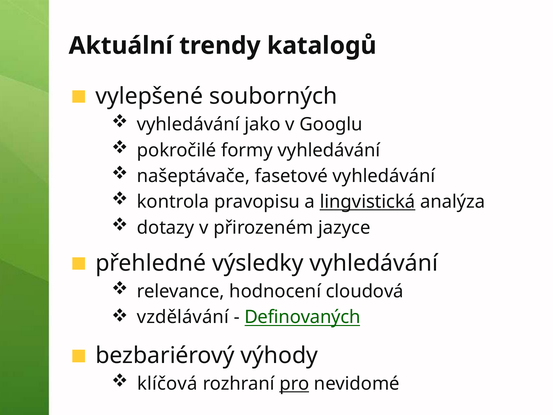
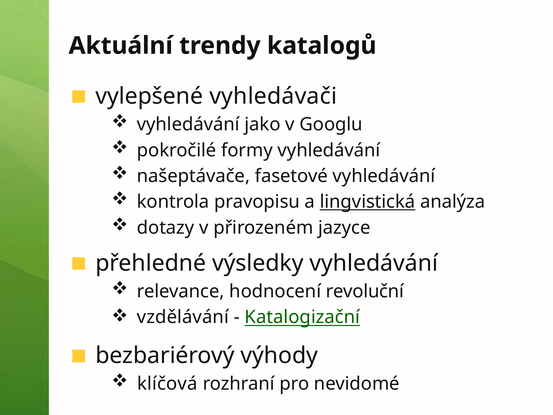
souborných: souborných -> vyhledávači (273, 96)
cloudová: cloudová -> revoluční (365, 291)
Definovaných: Definovaných -> Katalogizační (302, 317)
pro underline: present -> none (294, 384)
